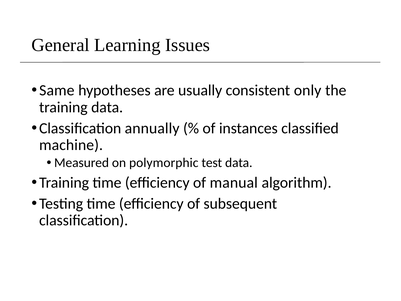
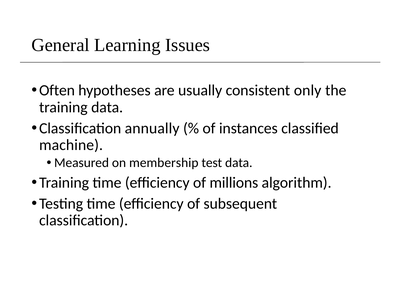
Same: Same -> Often (57, 90)
polymorphic: polymorphic -> membership (164, 163)
manual: manual -> millions (234, 183)
